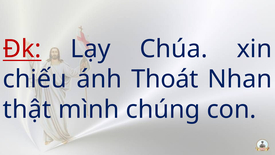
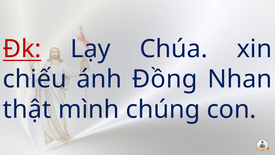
Thoát: Thoát -> Đồng (165, 79)
